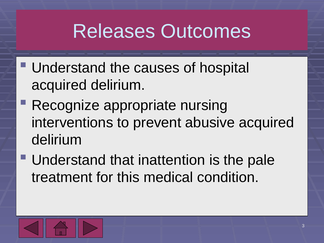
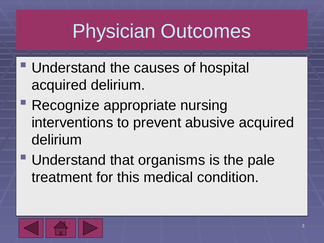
Releases: Releases -> Physician (114, 31)
inattention: inattention -> organisms (172, 160)
